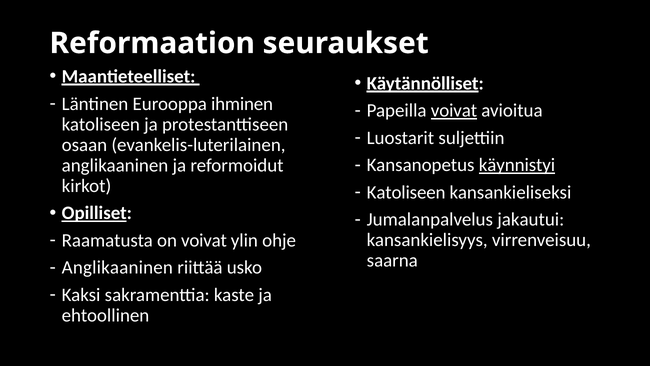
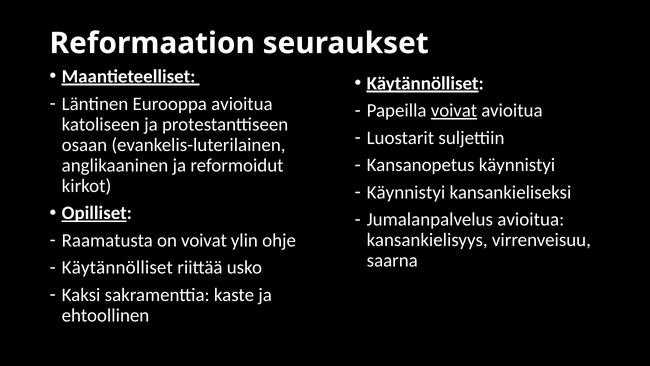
Eurooppa ihminen: ihminen -> avioitua (242, 104)
käynnistyi underline: present -> none (517, 165)
Katoliseen: Katoliseen -> Käynnistyi (406, 192)
Jumalanpalvelus jakautui: jakautui -> avioitua (531, 219)
Anglikaaninen: Anglikaaninen -> Käytännölliset (117, 267)
